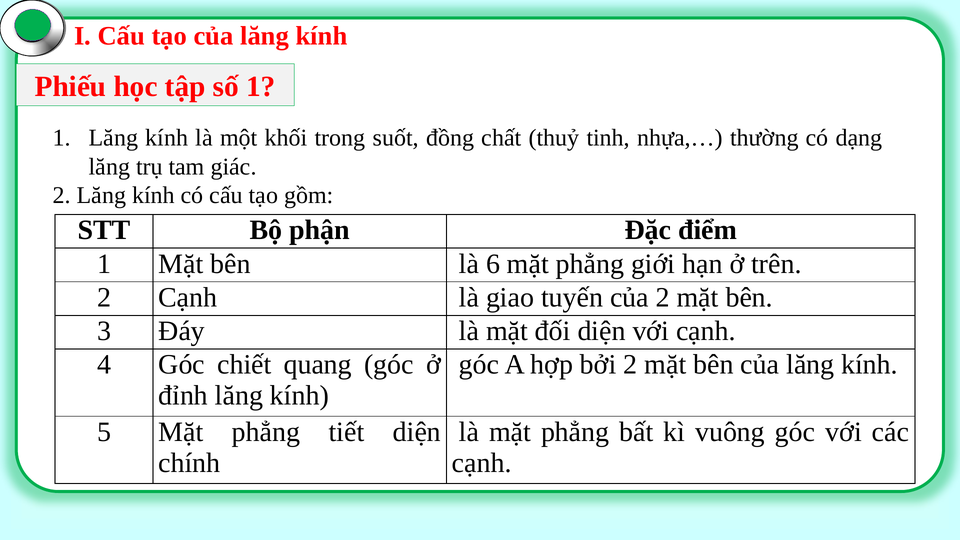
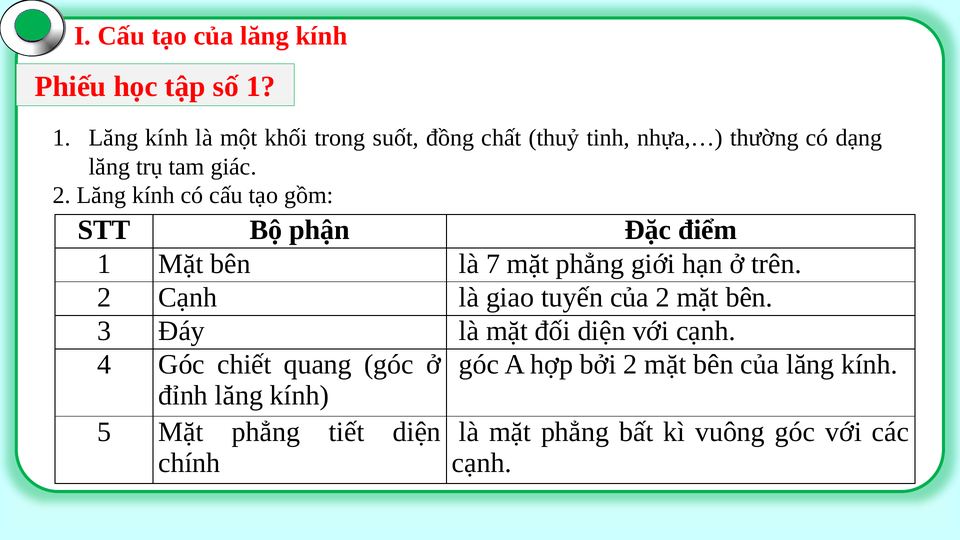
6: 6 -> 7 (493, 264)
